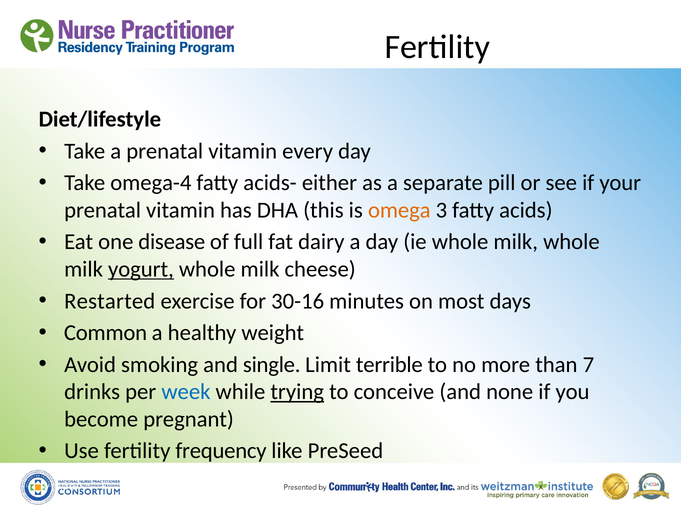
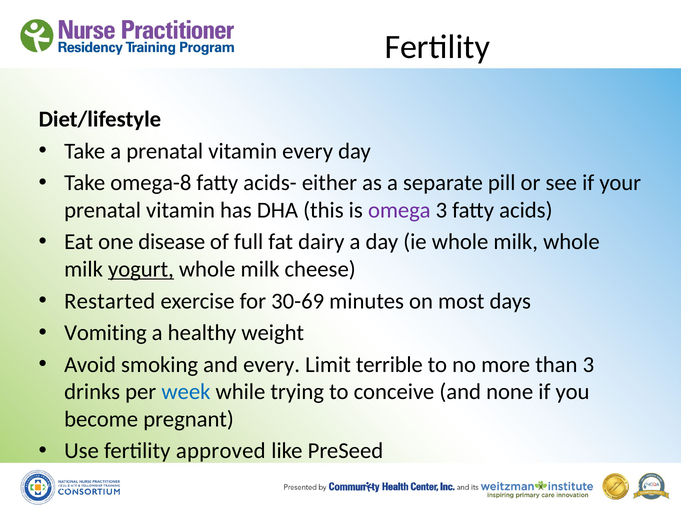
omega-4: omega-4 -> omega-8 (151, 183)
omega colour: orange -> purple (399, 210)
30-16: 30-16 -> 30-69 (298, 301)
Common: Common -> Vomiting (105, 333)
and single: single -> every (272, 364)
than 7: 7 -> 3 (588, 364)
trying underline: present -> none (297, 392)
frequency: frequency -> approved (221, 451)
